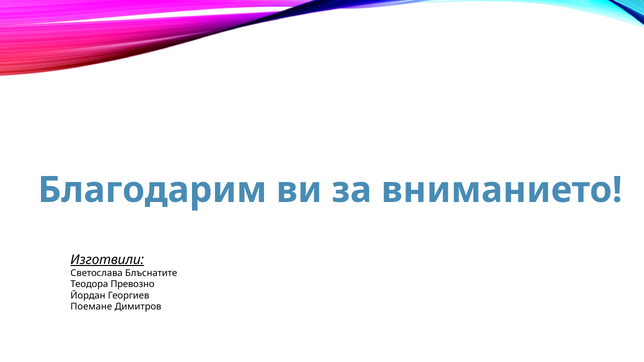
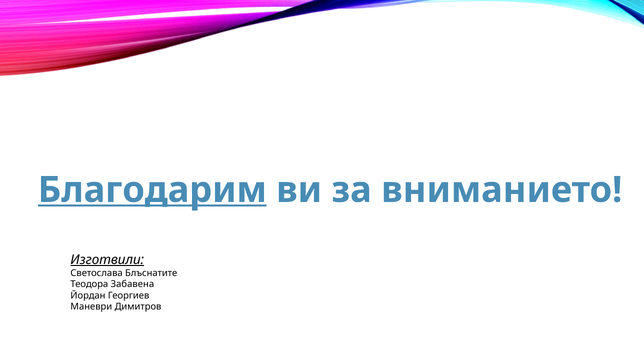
Благодарим underline: none -> present (152, 190)
Превозно: Превозно -> Забавена (132, 285)
Поемане: Поемане -> Маневри (91, 307)
